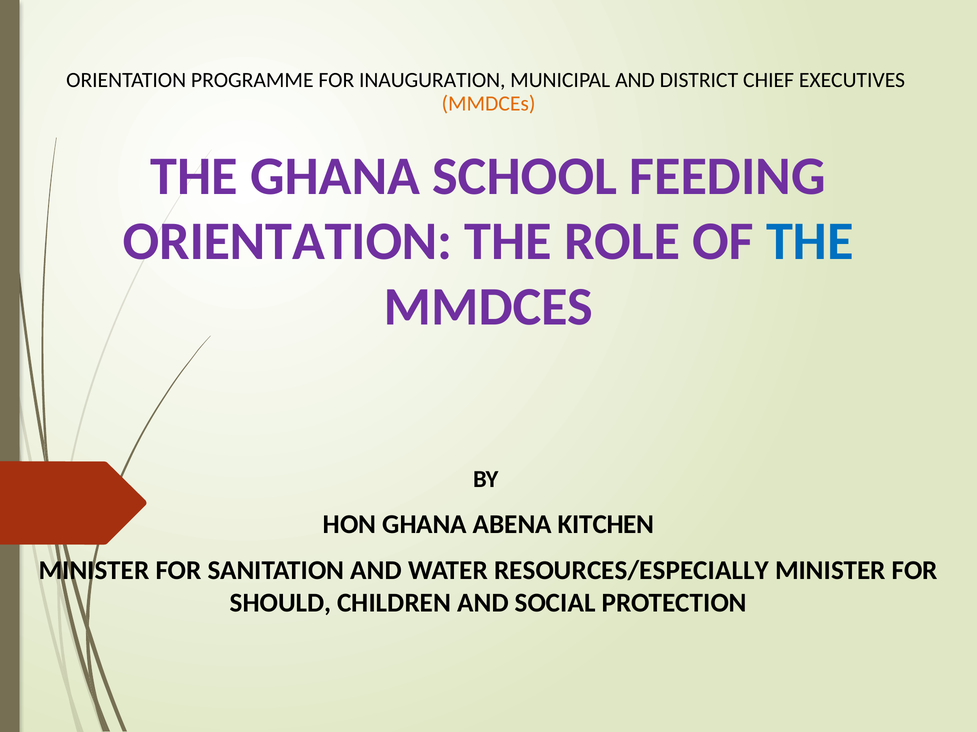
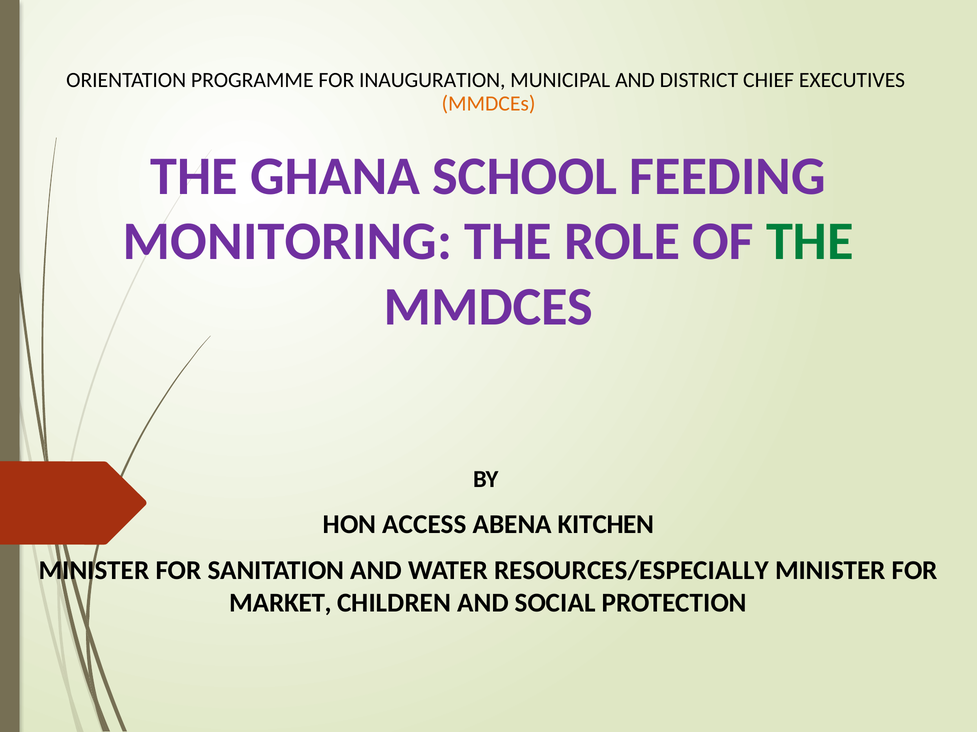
ORIENTATION: ORIENTATION -> MONITORING (287, 242)
THE colour: blue -> green (810, 242)
HON GHANA: GHANA -> ACCESS (424, 525)
SHOULD: SHOULD -> MARKET (281, 604)
